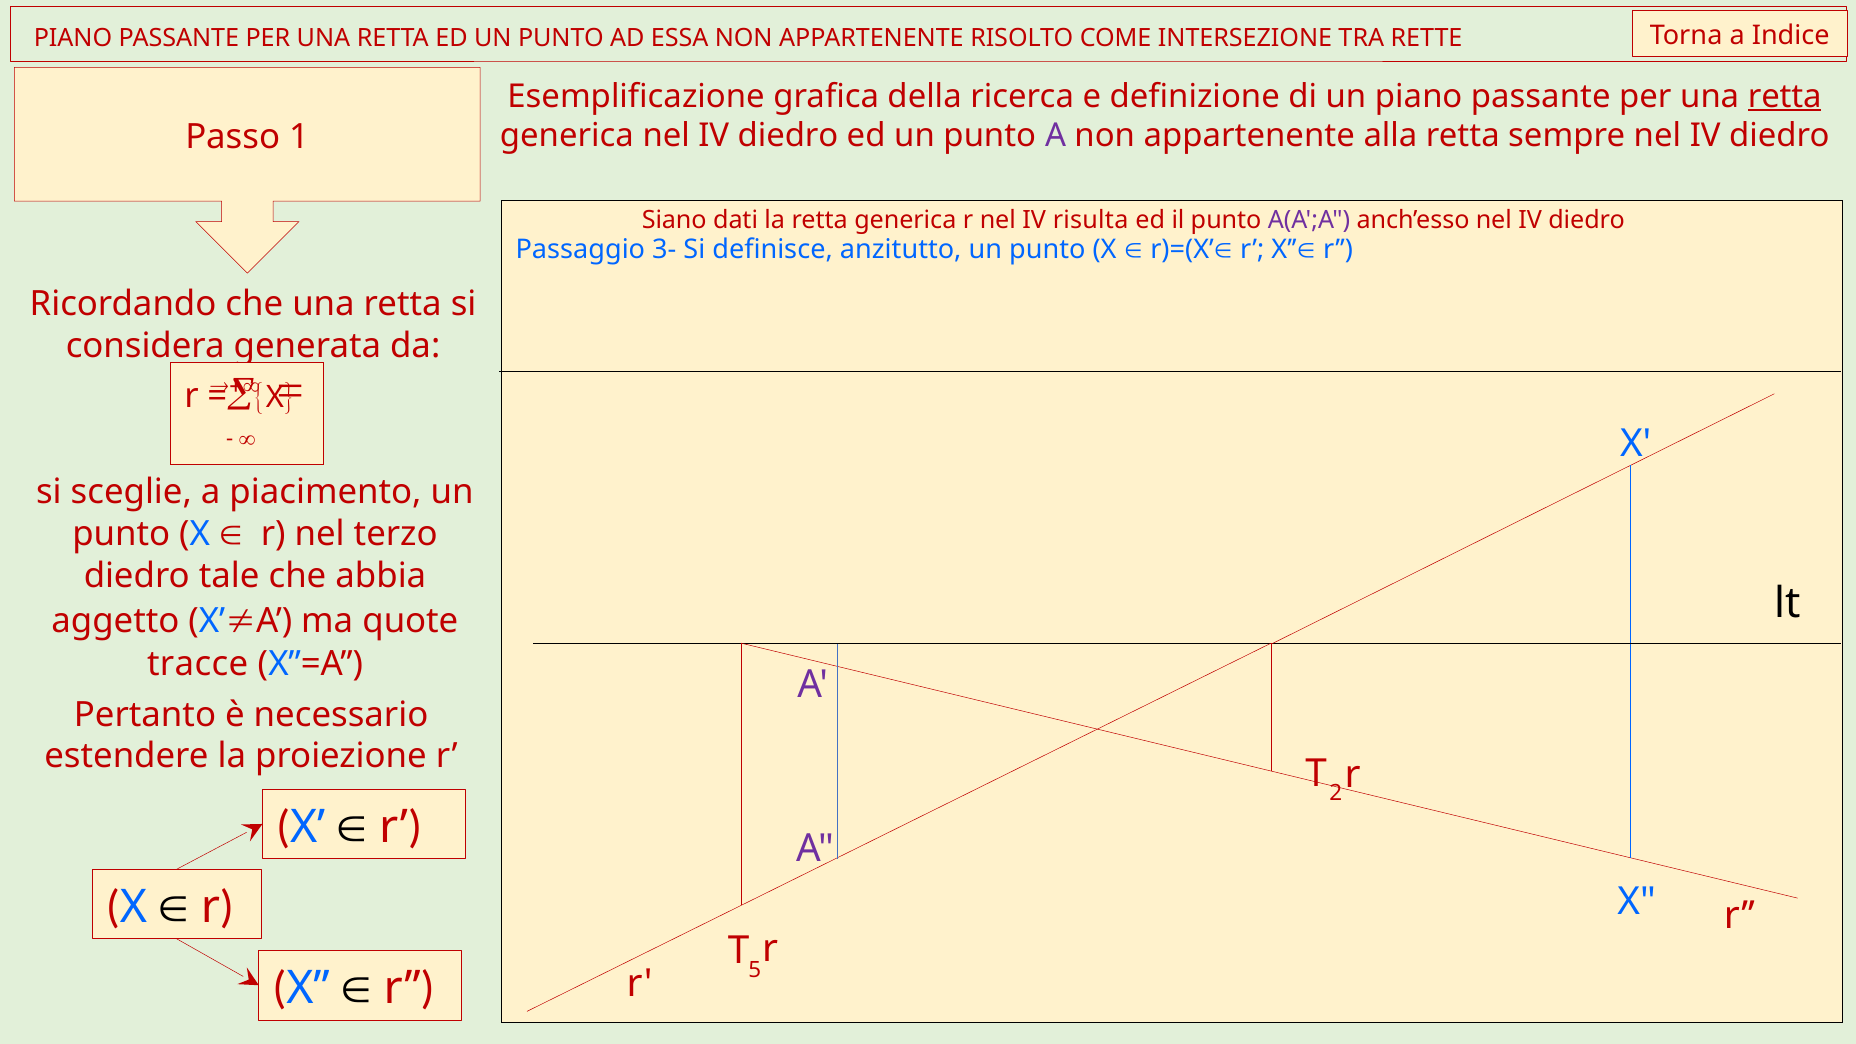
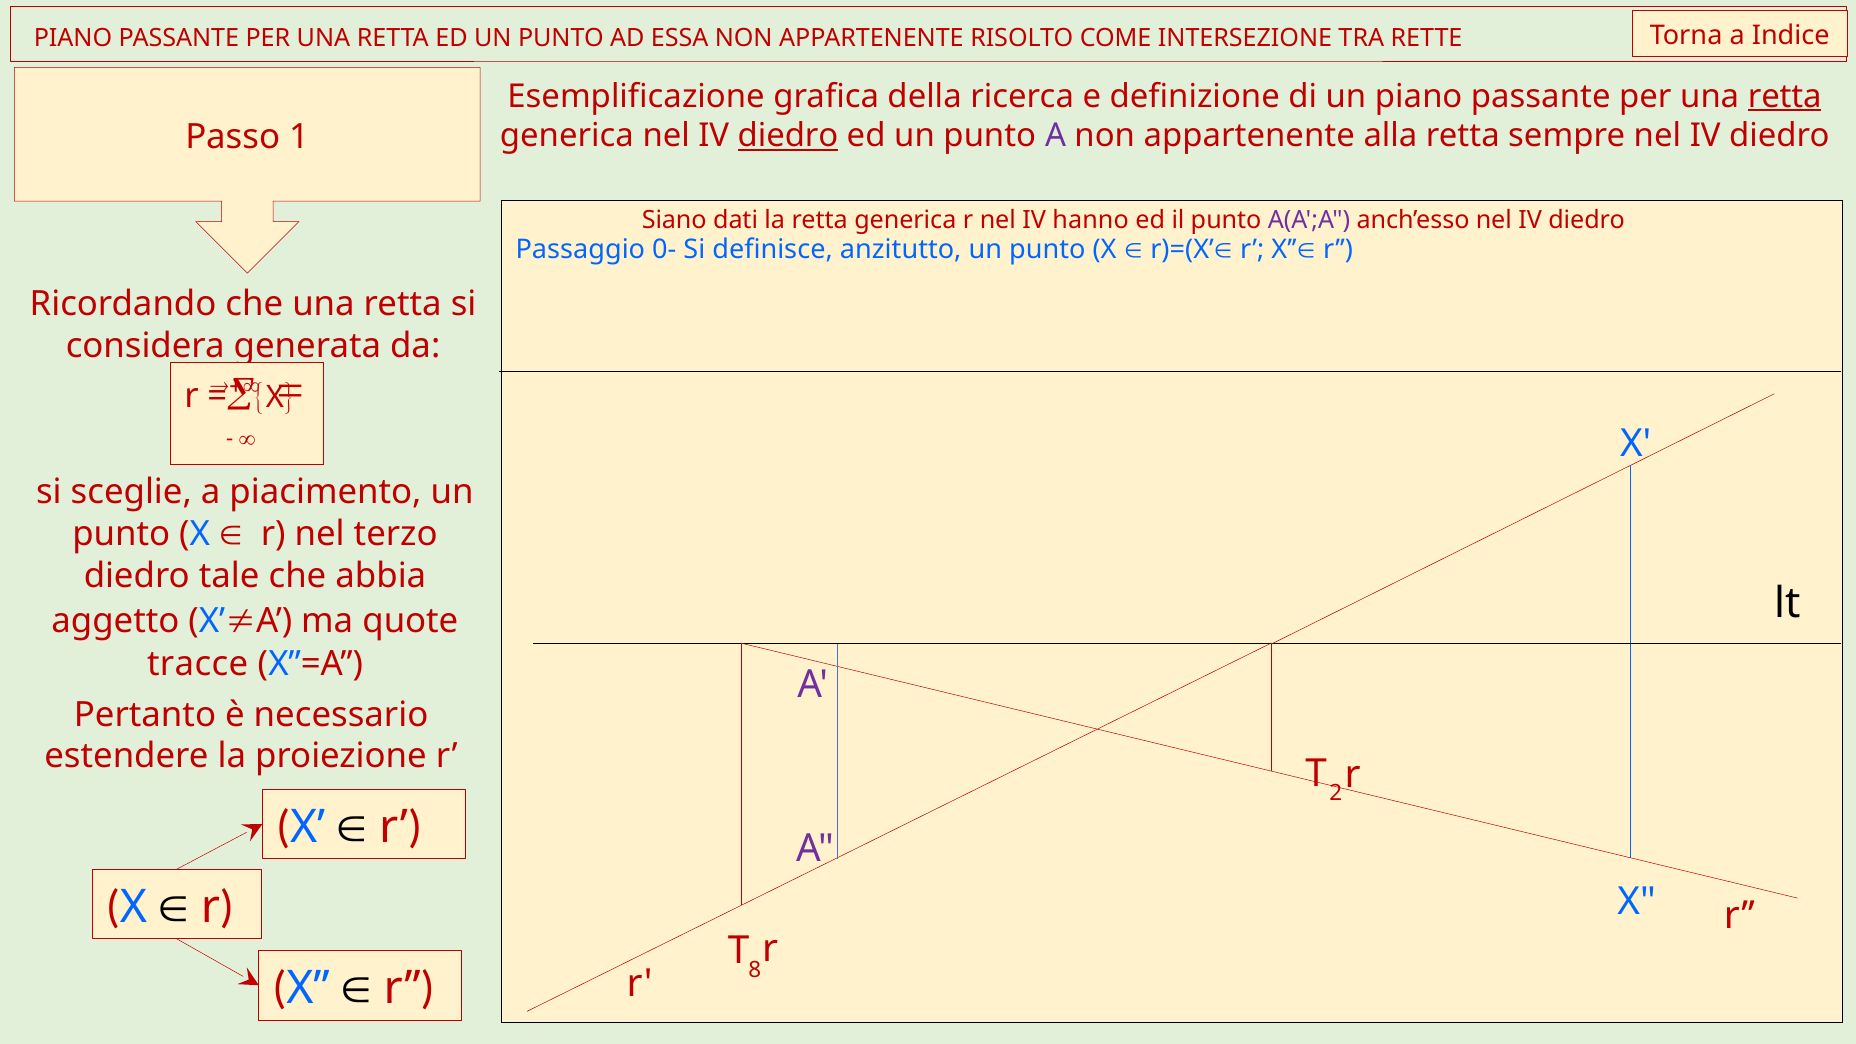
diedro underline: none -> present (788, 136)
risulta: risulta -> hanno (1091, 220)
3-: 3- -> 0- (664, 249)
5: 5 -> 8 (755, 970)
